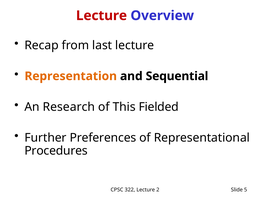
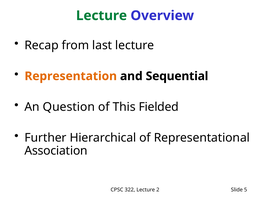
Lecture colour: red -> green (101, 16)
Research: Research -> Question (69, 107)
Preferences: Preferences -> Hierarchical (103, 137)
Procedures: Procedures -> Association (56, 150)
